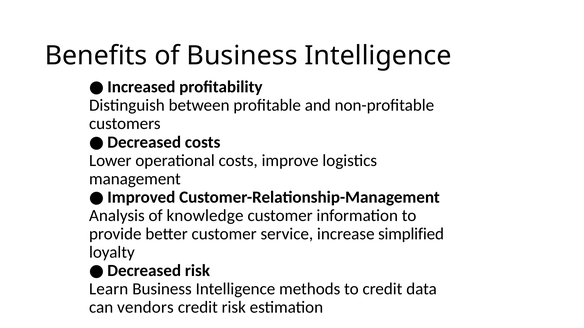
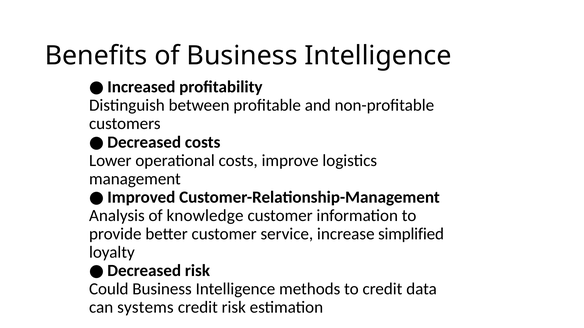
Learn: Learn -> Could (109, 289)
vendors: vendors -> systems (145, 308)
